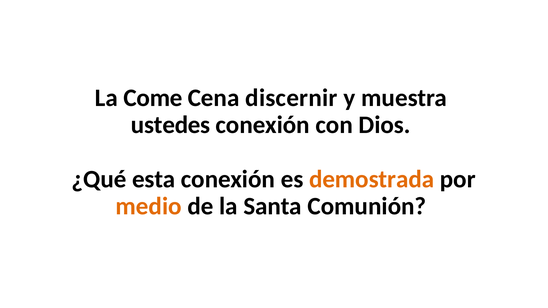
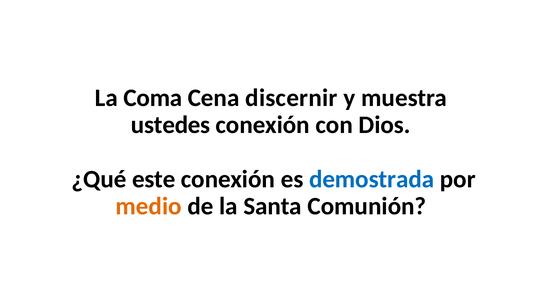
Come: Come -> Coma (153, 98)
esta: esta -> este (154, 179)
demostrada colour: orange -> blue (372, 179)
